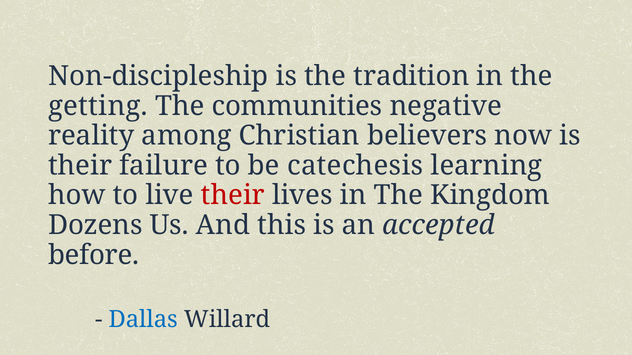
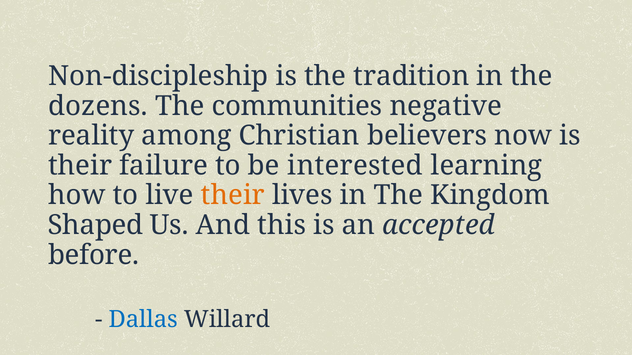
getting: getting -> dozens (98, 106)
catechesis: catechesis -> interested (355, 166)
their colour: red -> orange (233, 196)
Dozens: Dozens -> Shaped (95, 225)
